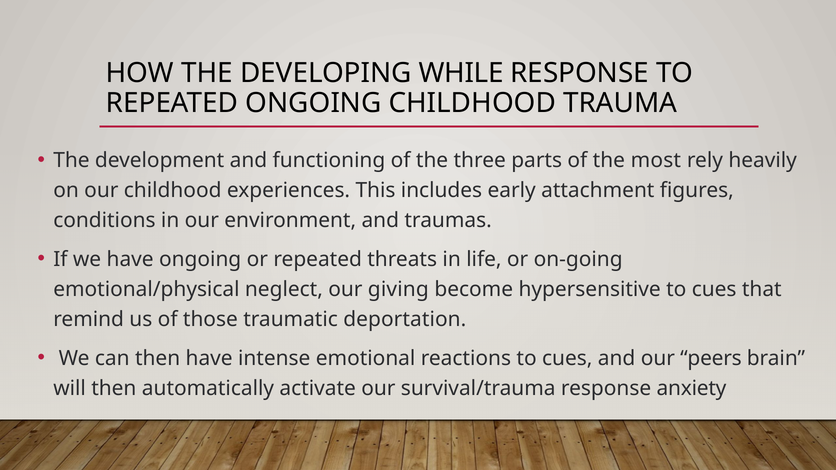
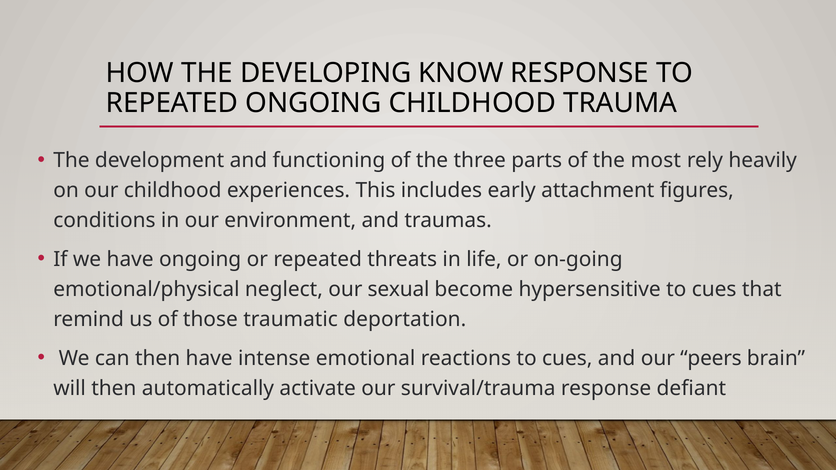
WHILE: WHILE -> KNOW (461, 73)
giving: giving -> sexual (399, 289)
anxiety: anxiety -> defiant (691, 388)
